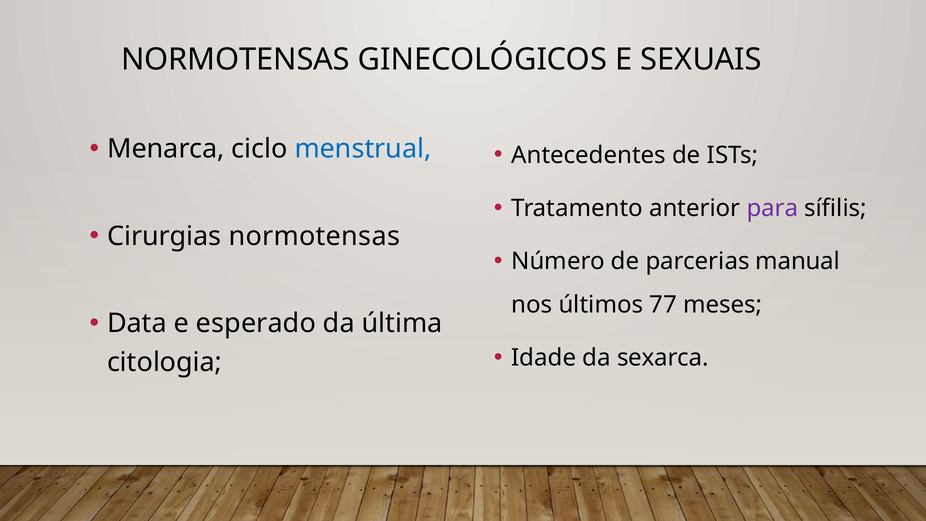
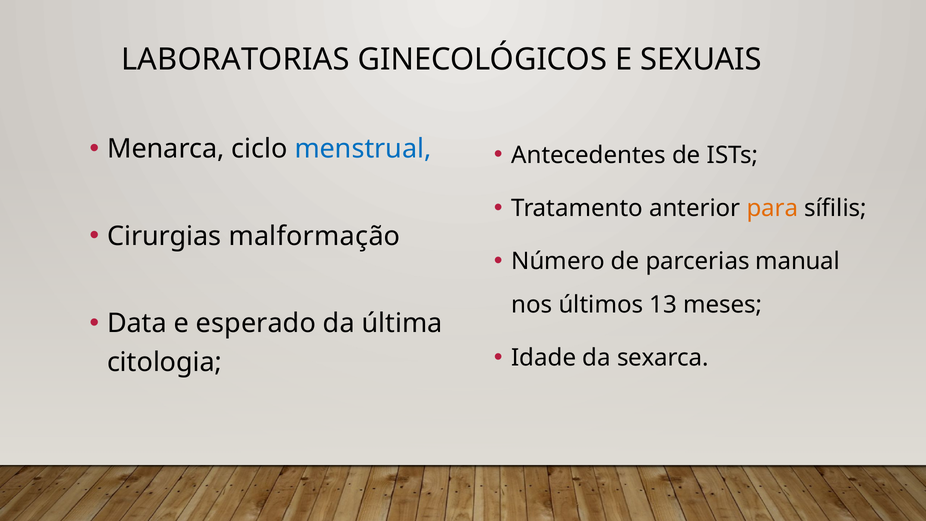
NORMOTENSAS: NORMOTENSAS -> LABORATORIAS (235, 60)
para colour: purple -> orange (772, 208)
Cirurgias normotensas: normotensas -> malformação (314, 236)
77: 77 -> 13 (663, 305)
